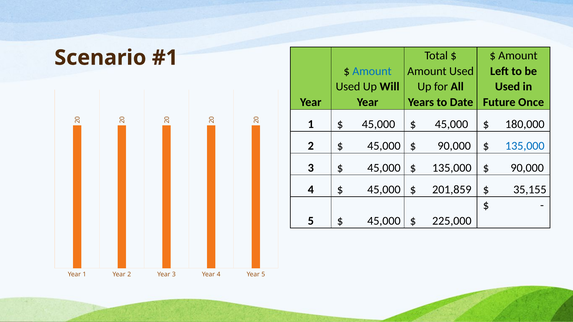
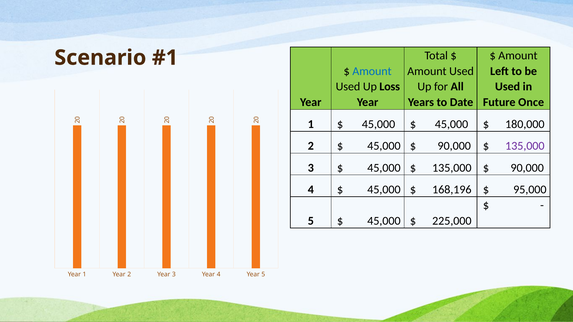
Will: Will -> Loss (390, 87)
135,000 colour: blue -> purple (525, 146)
201,859: 201,859 -> 168,196 (452, 190)
35,155: 35,155 -> 95,000 (530, 190)
